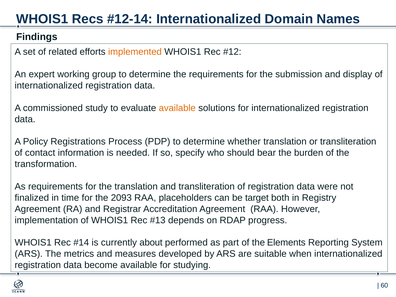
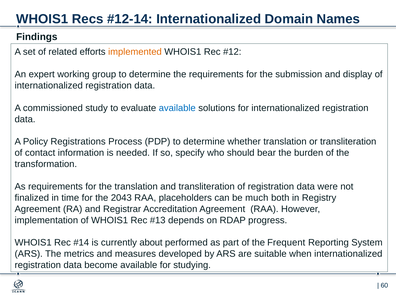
available colour: orange -> blue (177, 108)
2093: 2093 -> 2043 (121, 198)
target: target -> much (257, 198)
Elements: Elements -> Frequent (286, 243)
